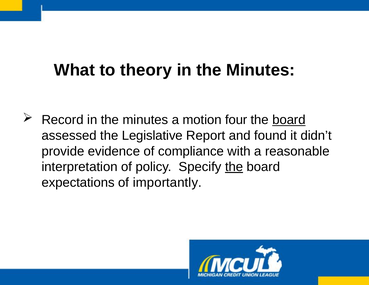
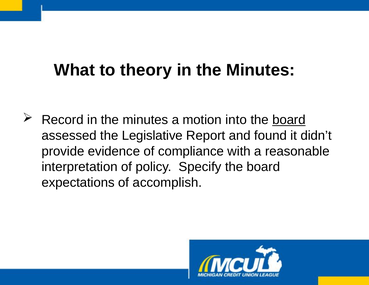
four: four -> into (236, 120)
the underline: present -> none (234, 167)
importantly: importantly -> accomplish (167, 183)
